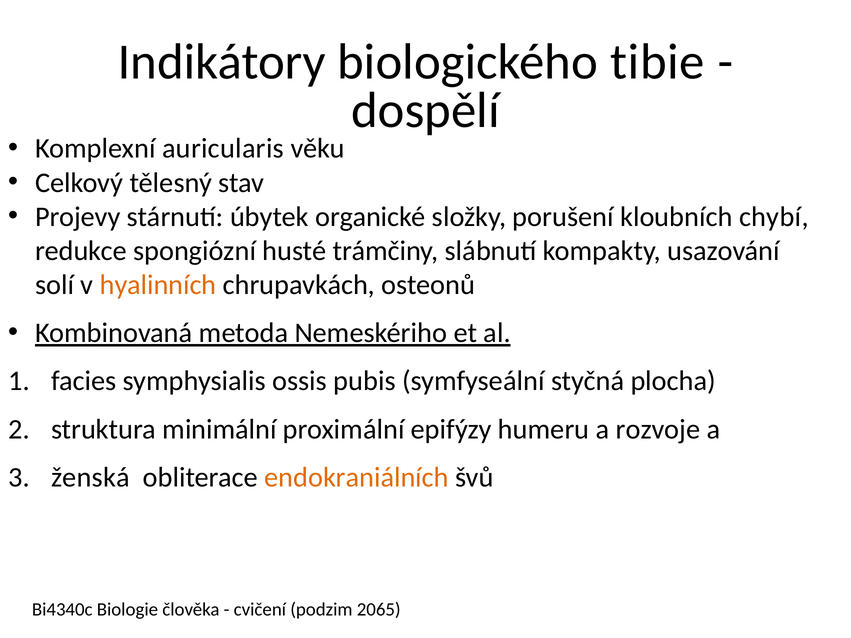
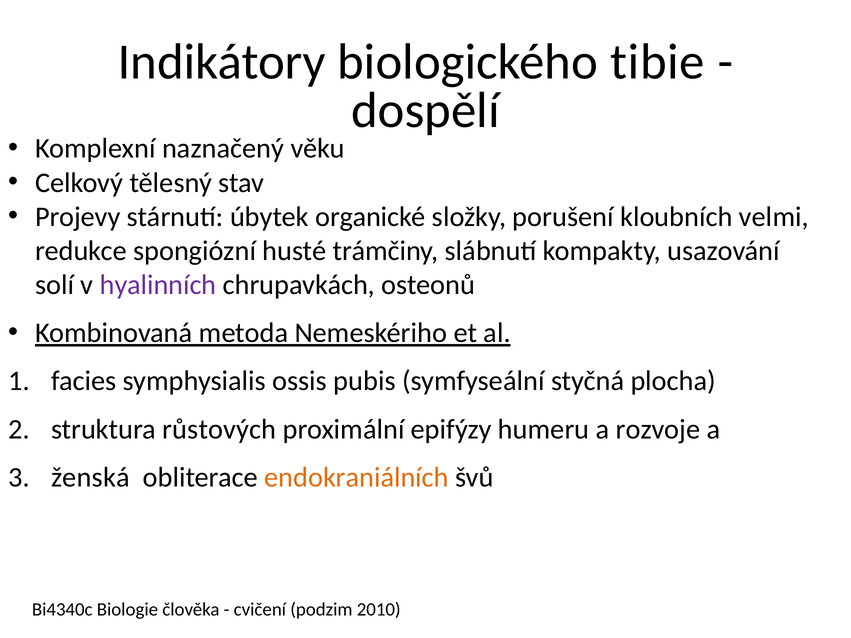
auricularis: auricularis -> naznačený (223, 149)
chybí: chybí -> velmi (774, 217)
hyalinních colour: orange -> purple (158, 285)
minimální: minimální -> růstových (219, 429)
2065: 2065 -> 2010 (379, 610)
